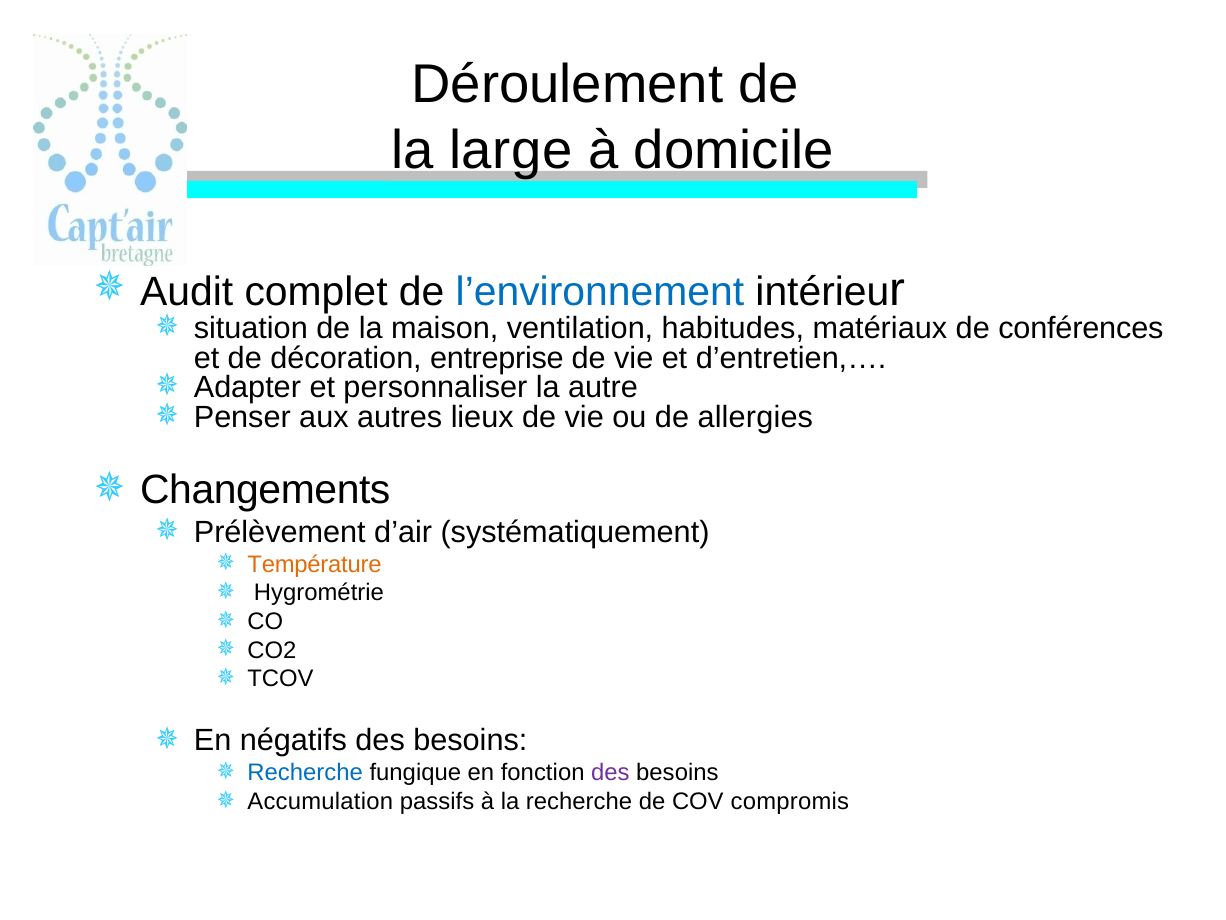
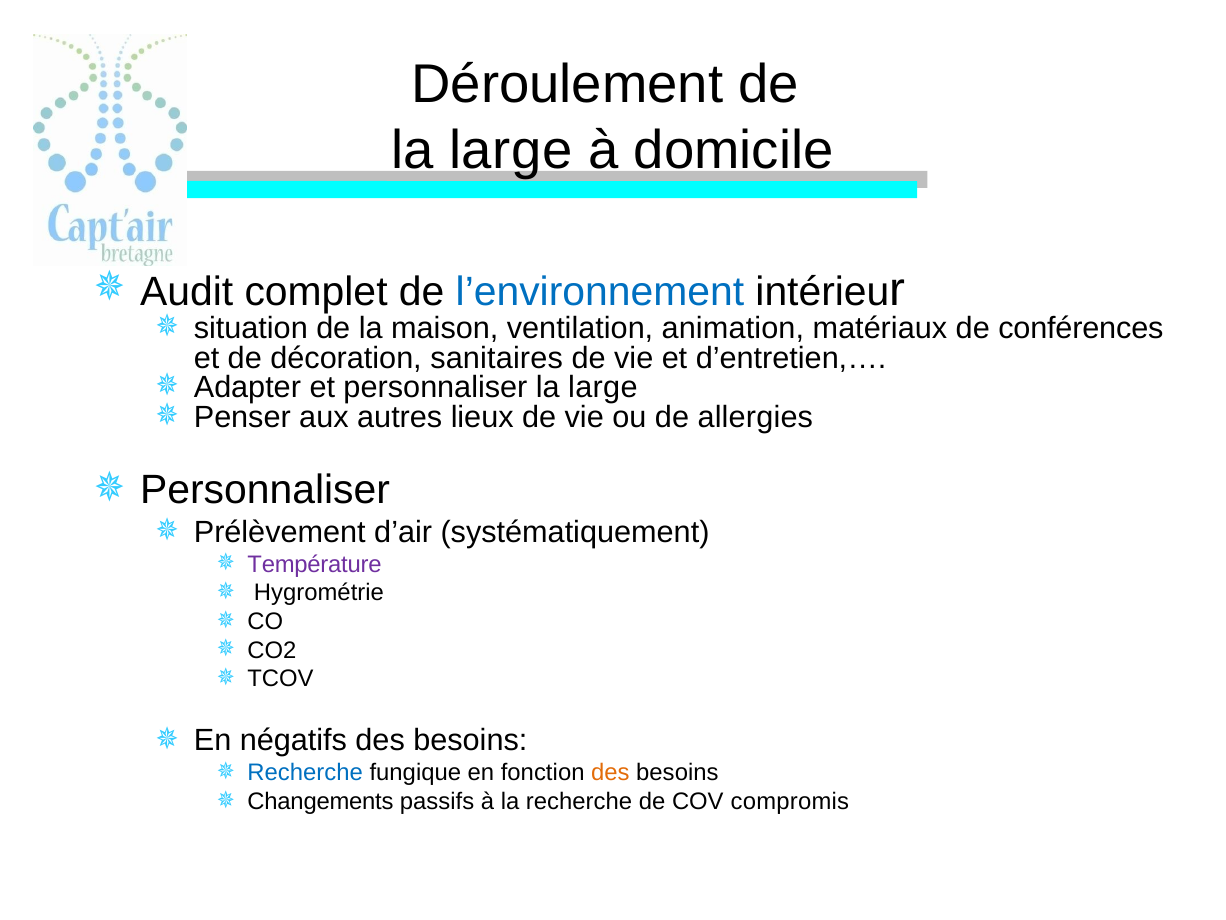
habitudes: habitudes -> animation (733, 328)
entreprise: entreprise -> sanitaires (497, 358)
personnaliser la autre: autre -> large (603, 387)
Changements: Changements -> Personnaliser (265, 490)
Température colour: orange -> purple (315, 564)
des colour: purple -> orange (610, 772)
Accumulation: Accumulation -> Changements (320, 801)
